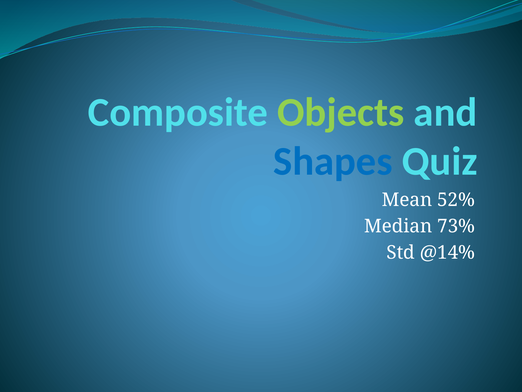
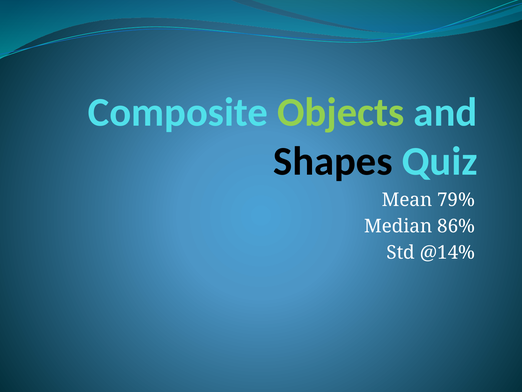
Shapes colour: blue -> black (333, 161)
52%: 52% -> 79% (456, 200)
73%: 73% -> 86% (456, 226)
